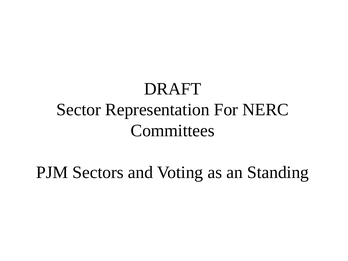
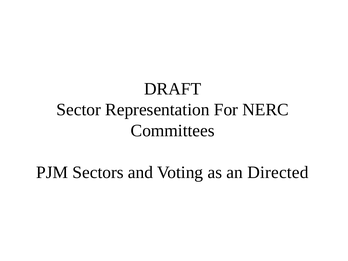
Standing: Standing -> Directed (278, 172)
